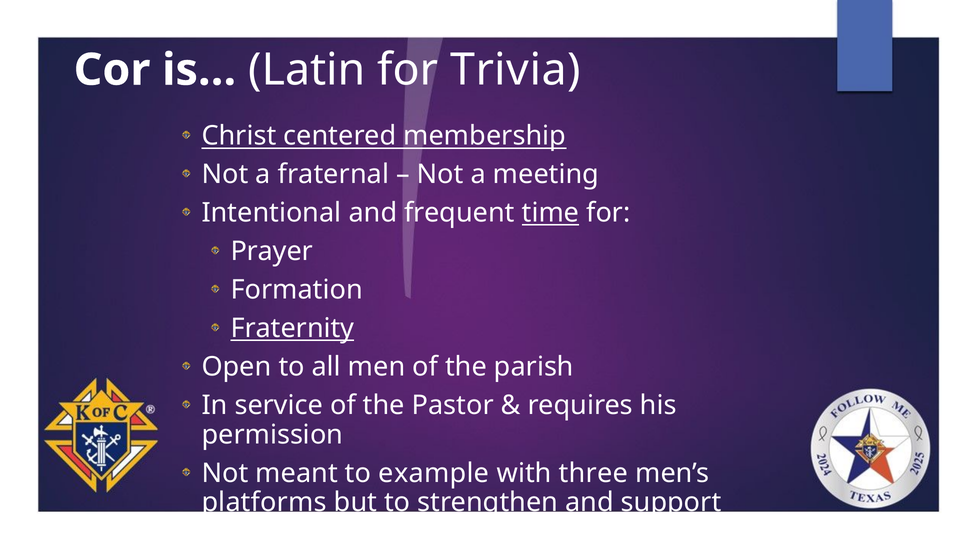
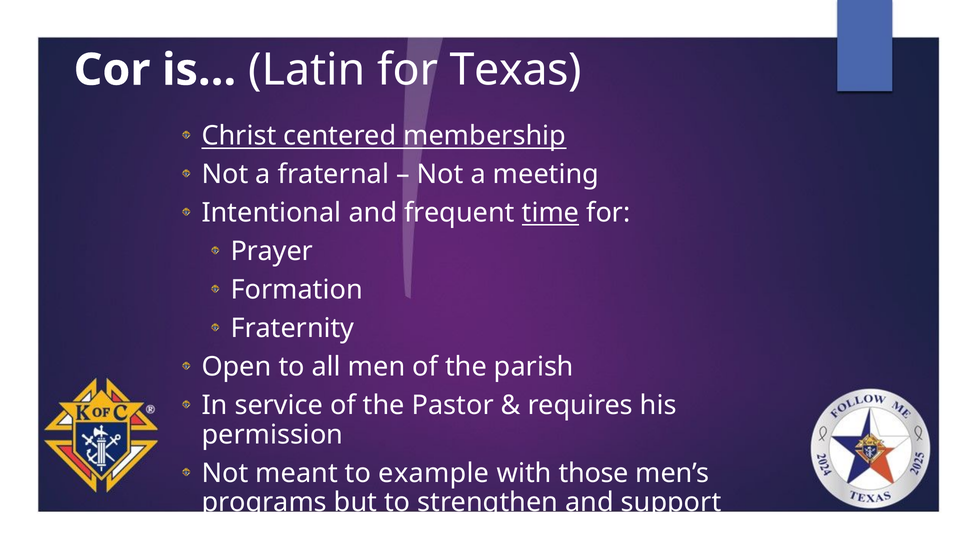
Trivia: Trivia -> Texas (516, 70)
Fraternity underline: present -> none (292, 329)
three: three -> those (594, 473)
platforms: platforms -> programs (264, 503)
